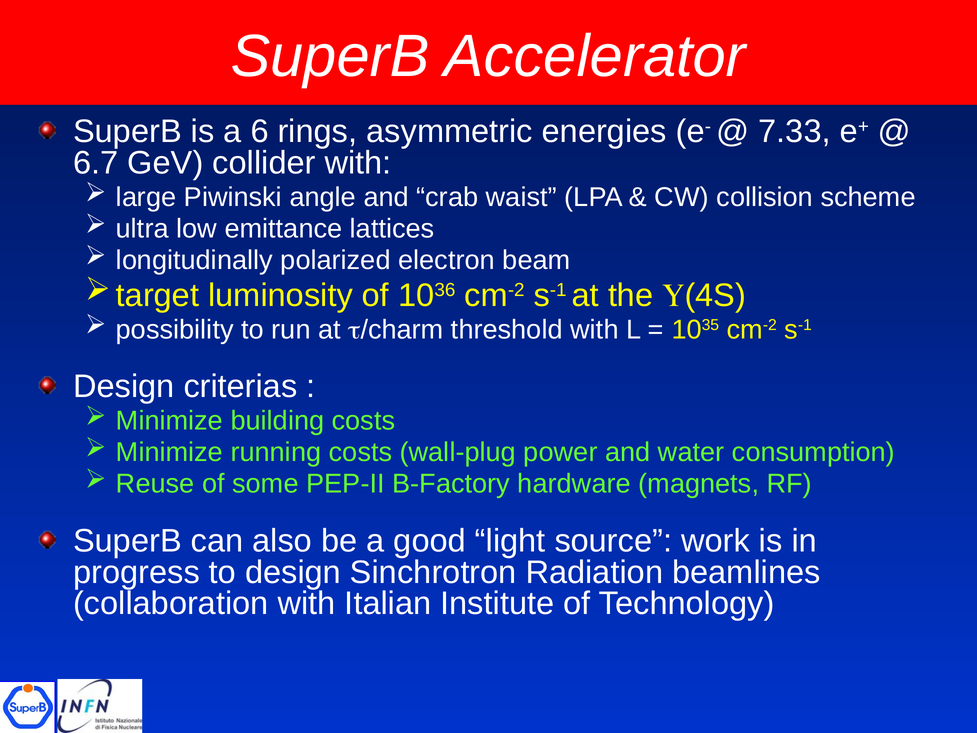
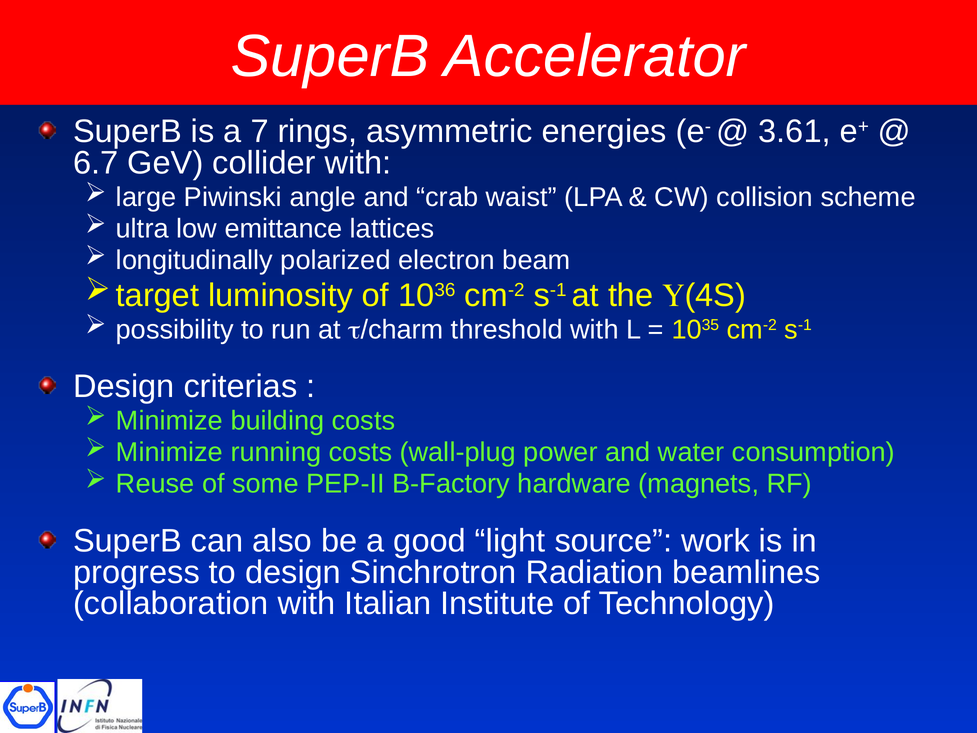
6: 6 -> 7 (260, 132)
7.33: 7.33 -> 3.61 (794, 132)
